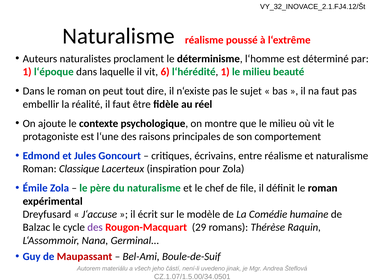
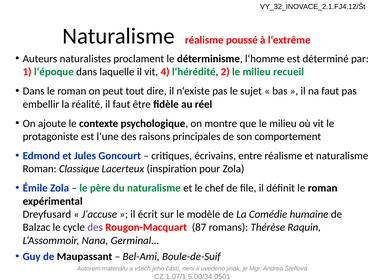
6: 6 -> 4 (165, 72)
l‘hérédité 1: 1 -> 2 (225, 72)
beauté: beauté -> recueil (289, 72)
29: 29 -> 87 (199, 227)
Maupassant colour: red -> black (85, 256)
